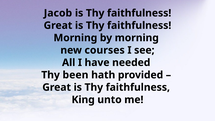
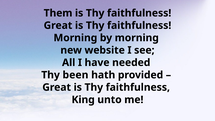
Jacob: Jacob -> Them (58, 13)
courses: courses -> website (105, 50)
